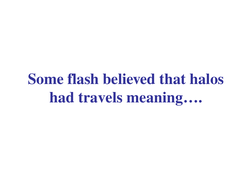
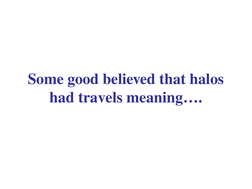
flash: flash -> good (83, 79)
